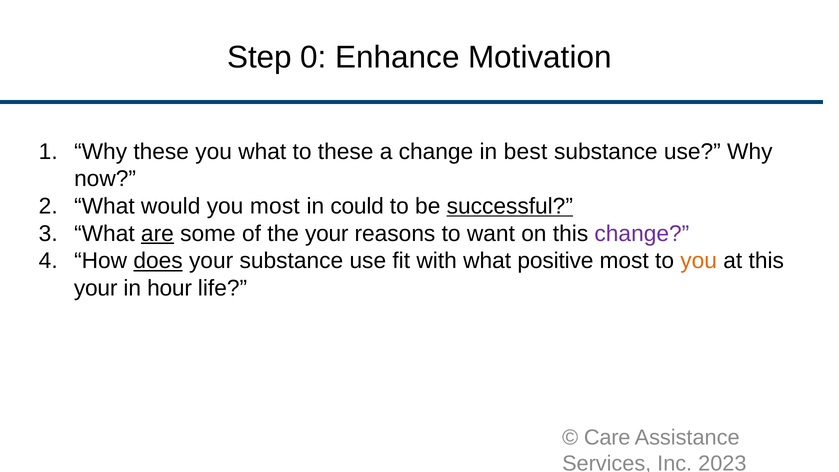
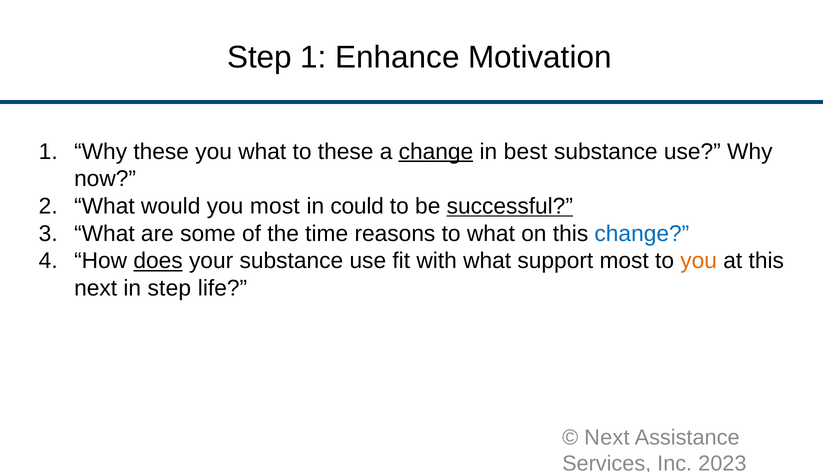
Step 0: 0 -> 1 (314, 58)
change underline: none -> present (436, 151)
are underline: present -> none (157, 233)
the your: your -> time (327, 233)
to want: want -> what (491, 233)
change colour: purple -> blue (642, 233)
positive: positive -> support (555, 261)
your: your -> next (96, 288)
in hour: hour -> step (169, 288)
Care: Care -> Next (607, 437)
